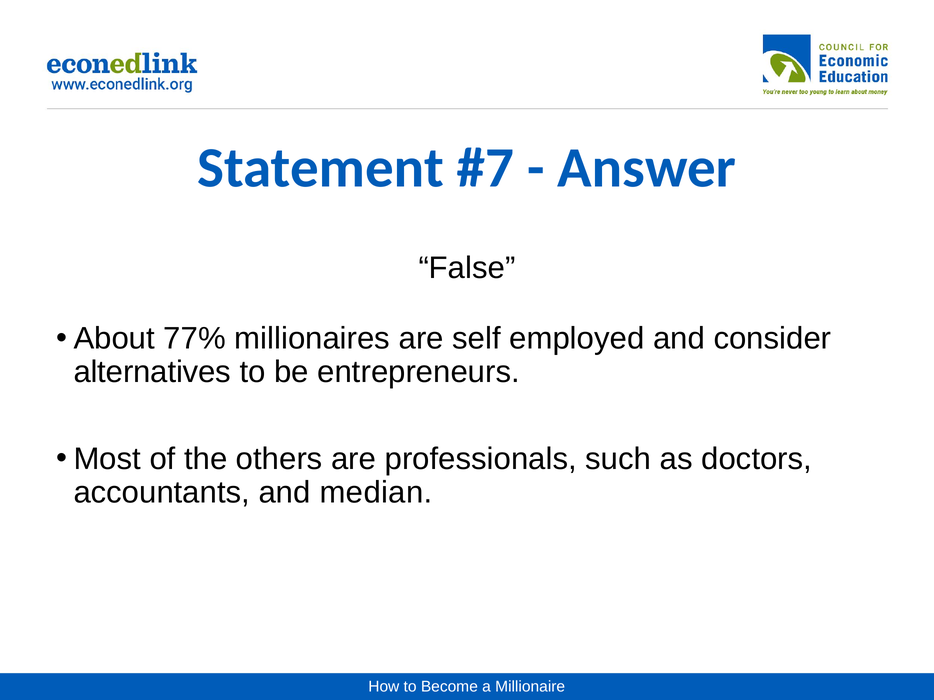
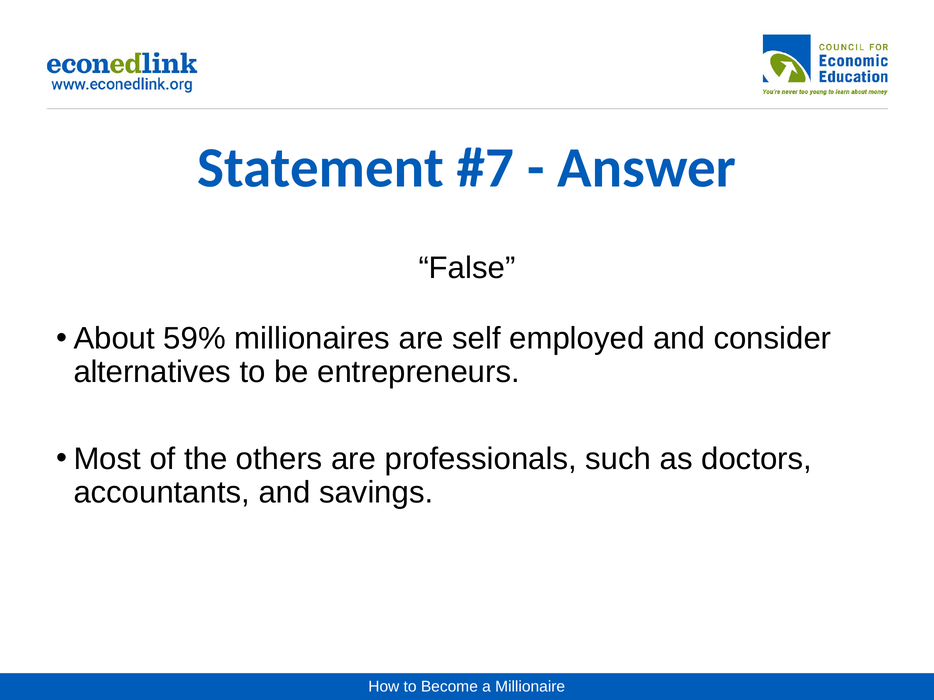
77%: 77% -> 59% (195, 339)
median: median -> savings (376, 493)
